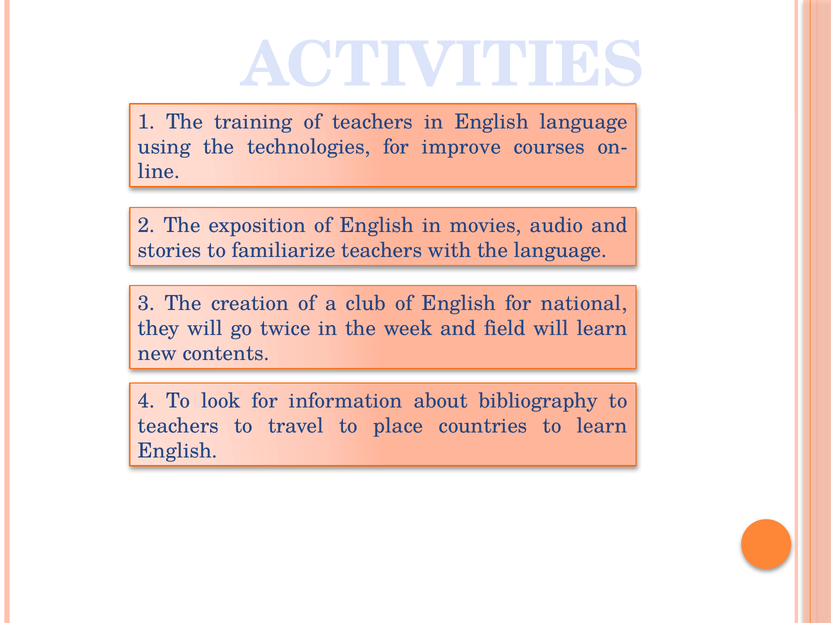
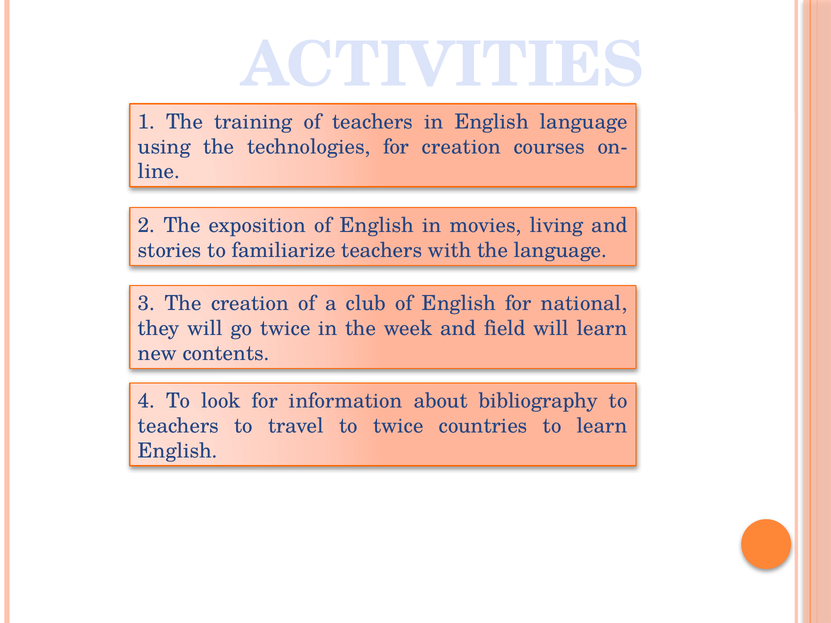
for improve: improve -> creation (461, 147)
audio: audio -> living (557, 226)
to place: place -> twice (398, 426)
